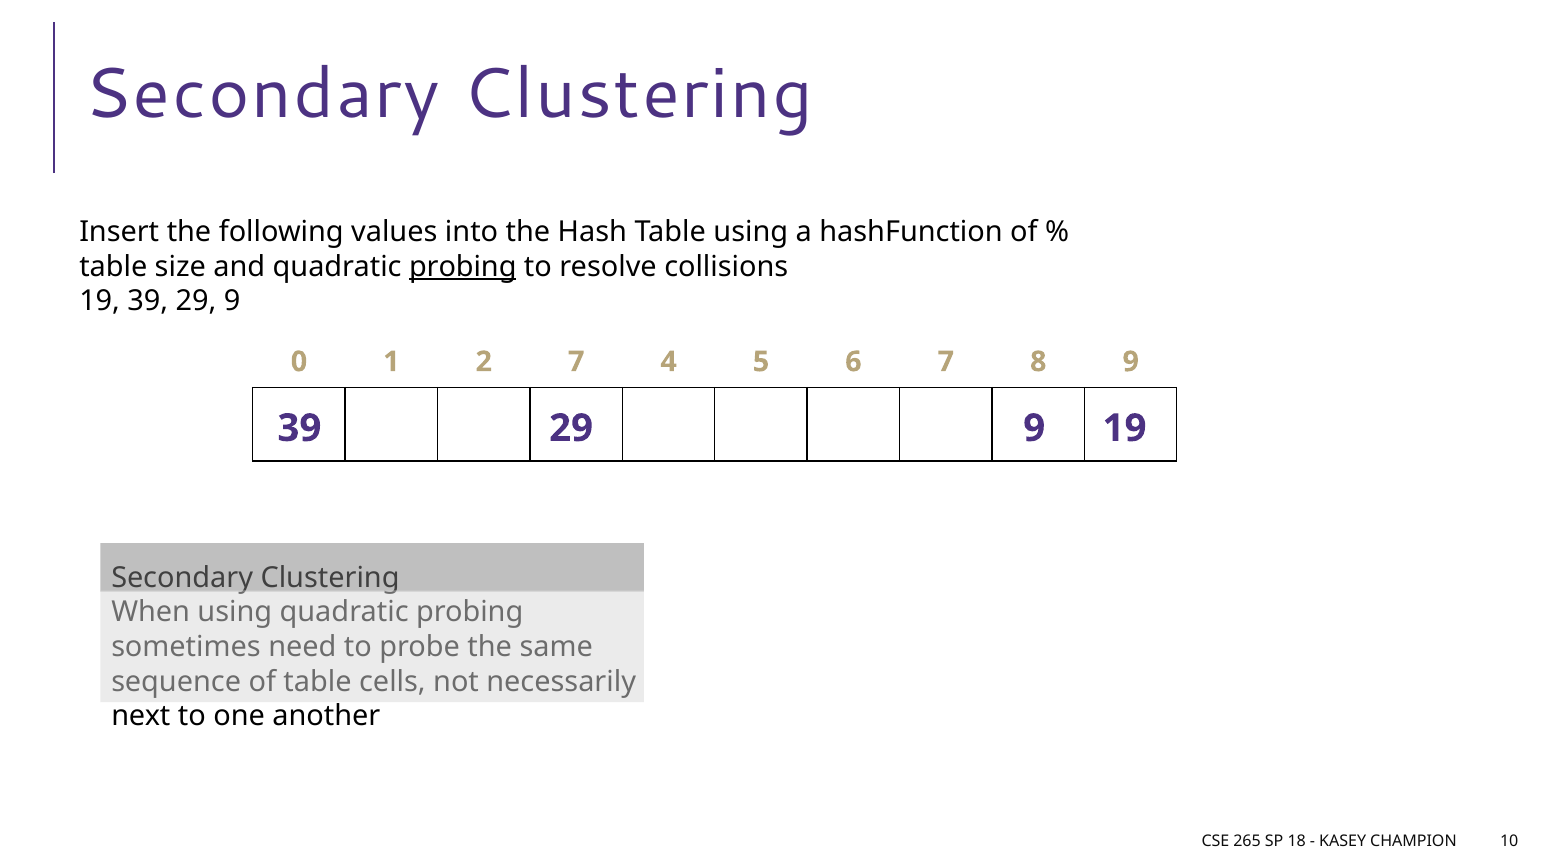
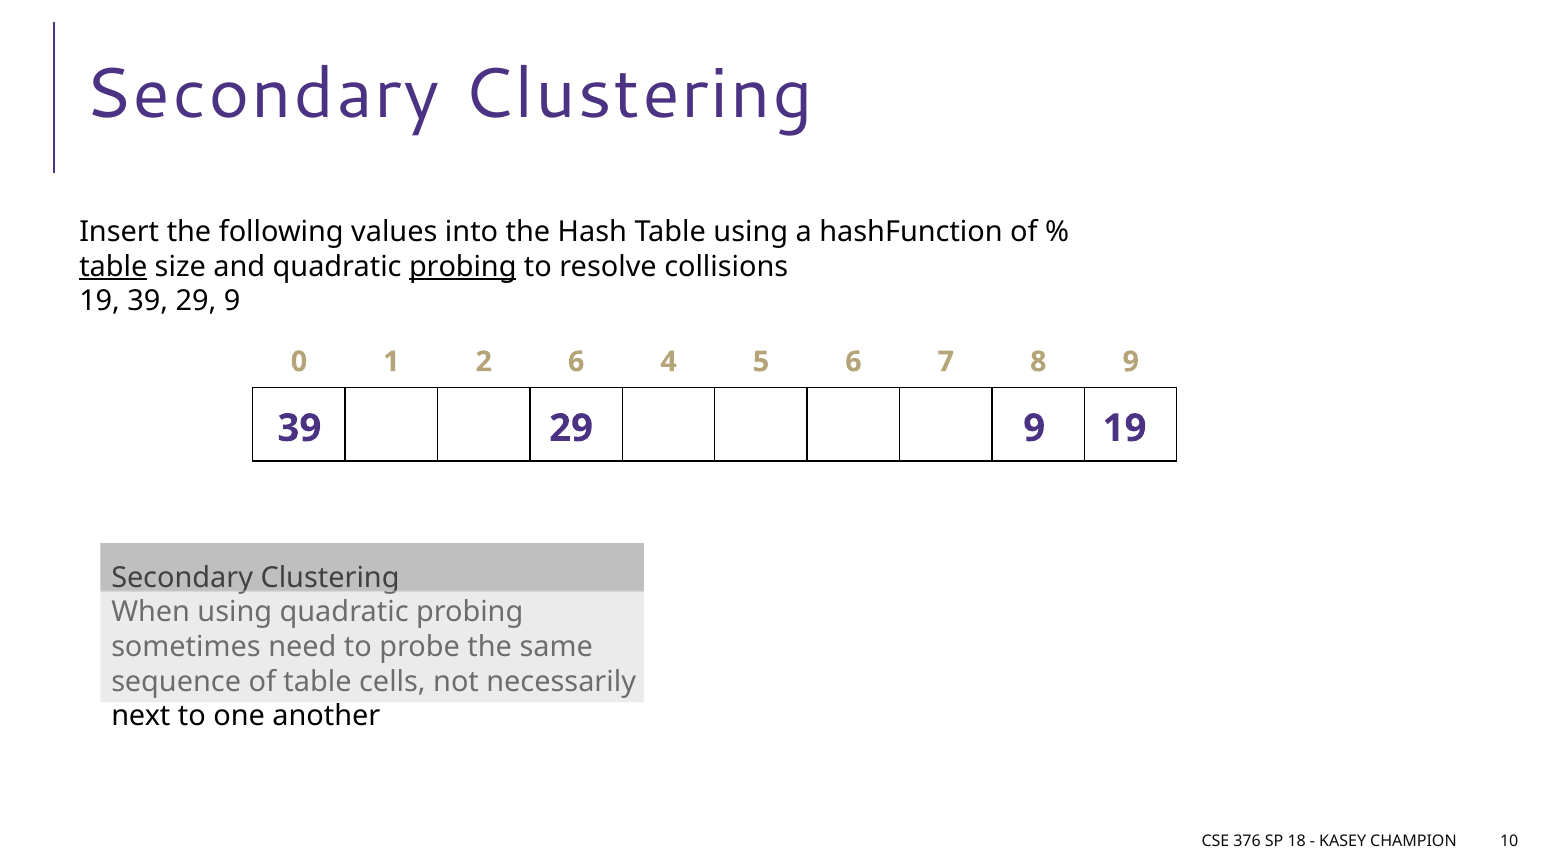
table underline: none -> present (113, 267)
2 7: 7 -> 6 (576, 362)
265: 265 -> 376 (1247, 841)
